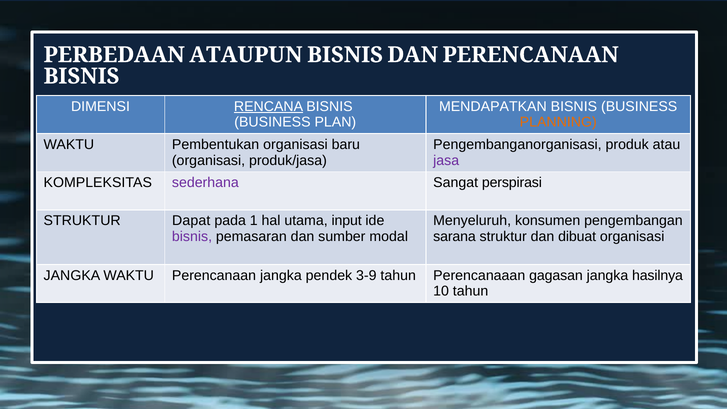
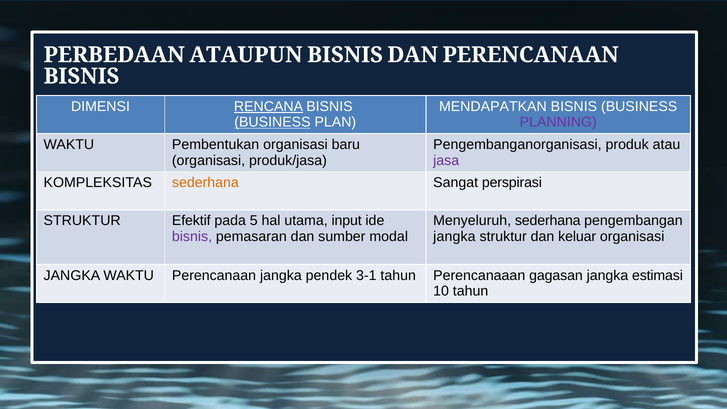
BUSINESS underline: none -> present (272, 122)
PLANNING colour: orange -> purple (558, 122)
sederhana colour: purple -> orange (205, 183)
Dapat: Dapat -> Efektif (191, 221)
1: 1 -> 5 (254, 221)
Menyeluruh konsumen: konsumen -> sederhana (548, 221)
sarana: sarana -> jangka (454, 237)
dibuat: dibuat -> keluar (577, 237)
3-9: 3-9 -> 3-1 (366, 275)
hasilnya: hasilnya -> estimasi (657, 275)
